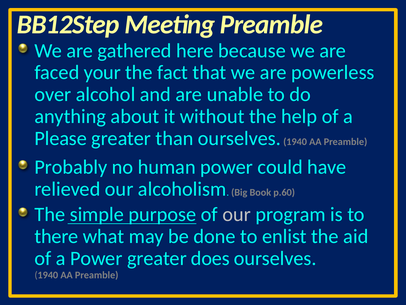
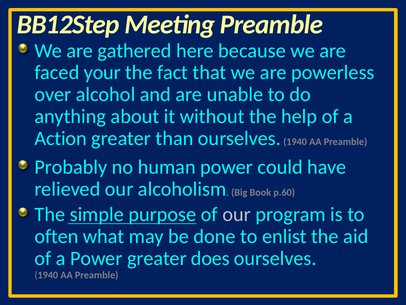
Please: Please -> Action (61, 138)
there: there -> often (56, 236)
